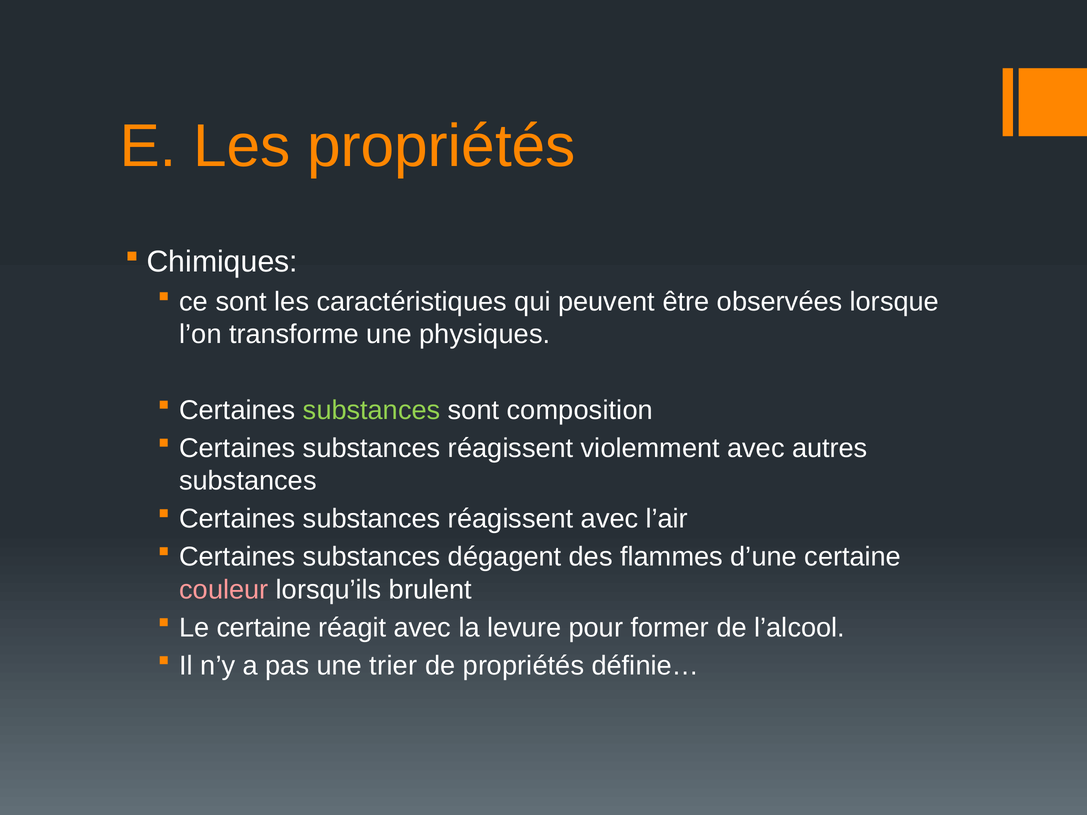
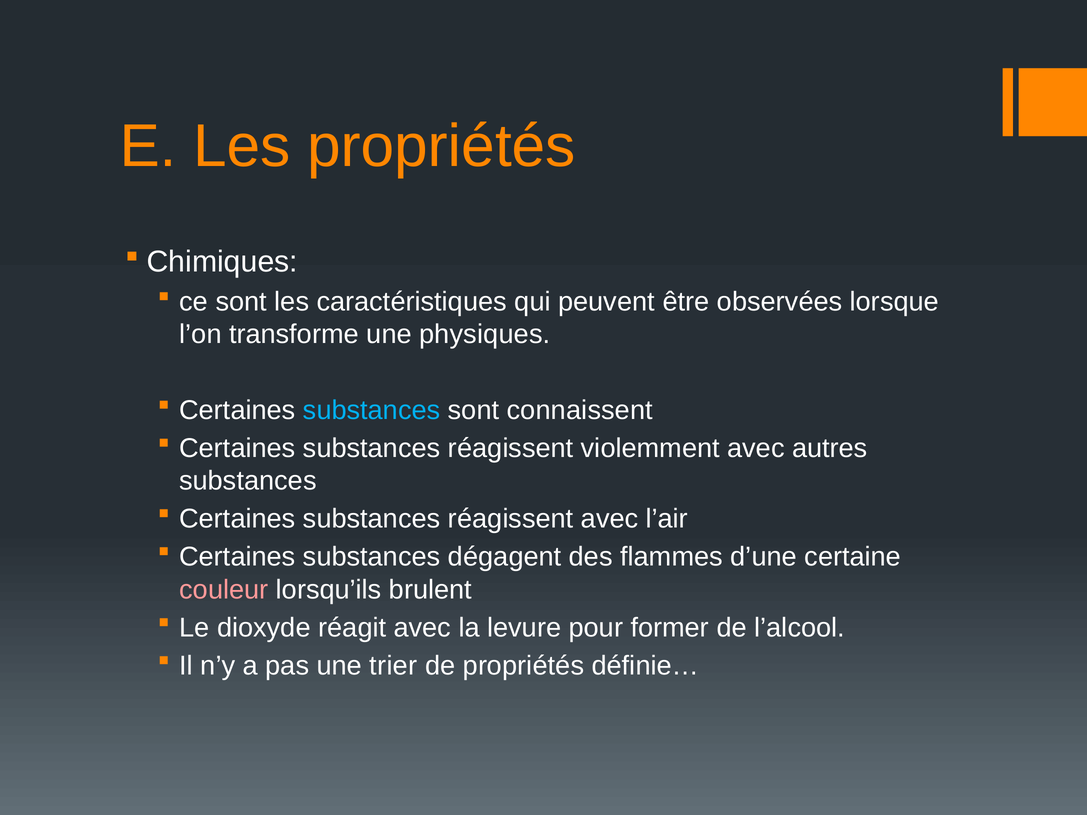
substances colour: light green -> light blue (372, 410)
composition: composition -> connaissent (580, 410)
Le certaine: certaine -> dioxyde (264, 628)
